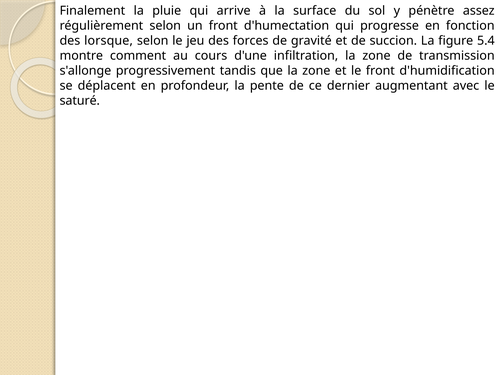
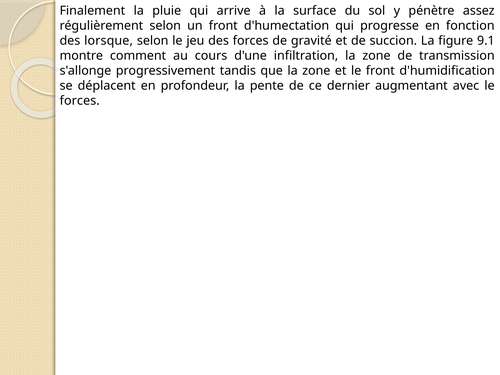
5.4: 5.4 -> 9.1 (486, 41)
saturé: saturé -> forces (80, 101)
